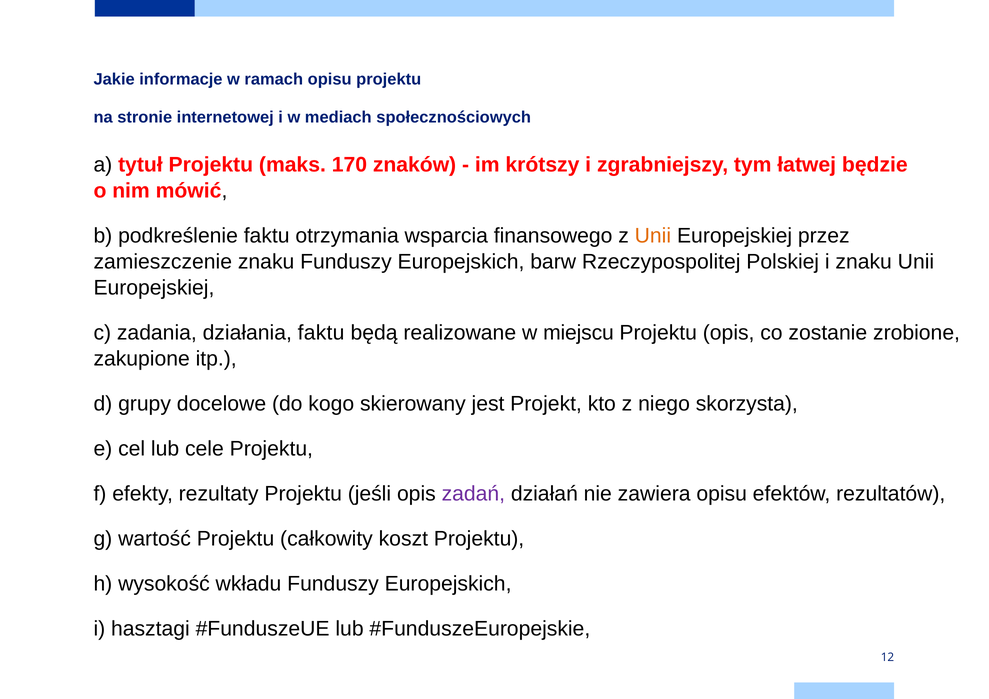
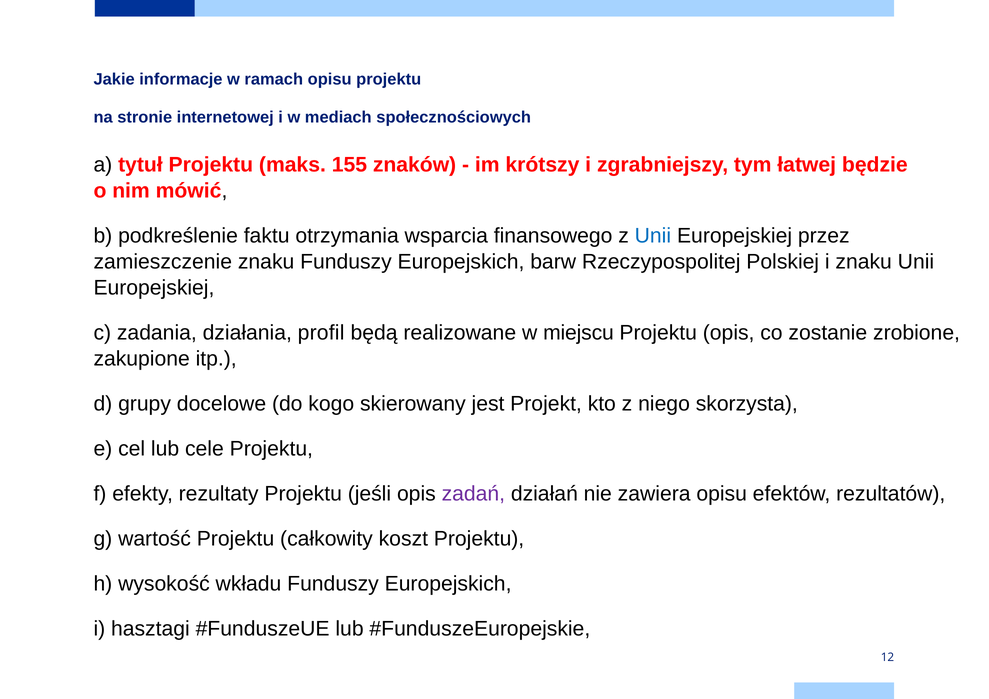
170: 170 -> 155 (349, 165)
Unii colour: orange -> blue (653, 236)
działania faktu: faktu -> profil (321, 333)
